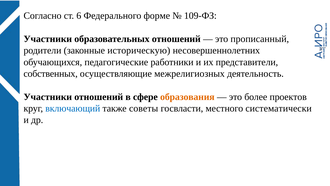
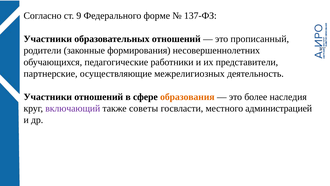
6: 6 -> 9 (79, 16)
109-ФЗ: 109-ФЗ -> 137-ФЗ (200, 16)
историческую: историческую -> формирования (139, 50)
собственных: собственных -> партнерские (51, 74)
проектов: проектов -> наследия (288, 97)
включающий colour: blue -> purple (73, 108)
систематически: систематически -> администрацией (279, 108)
